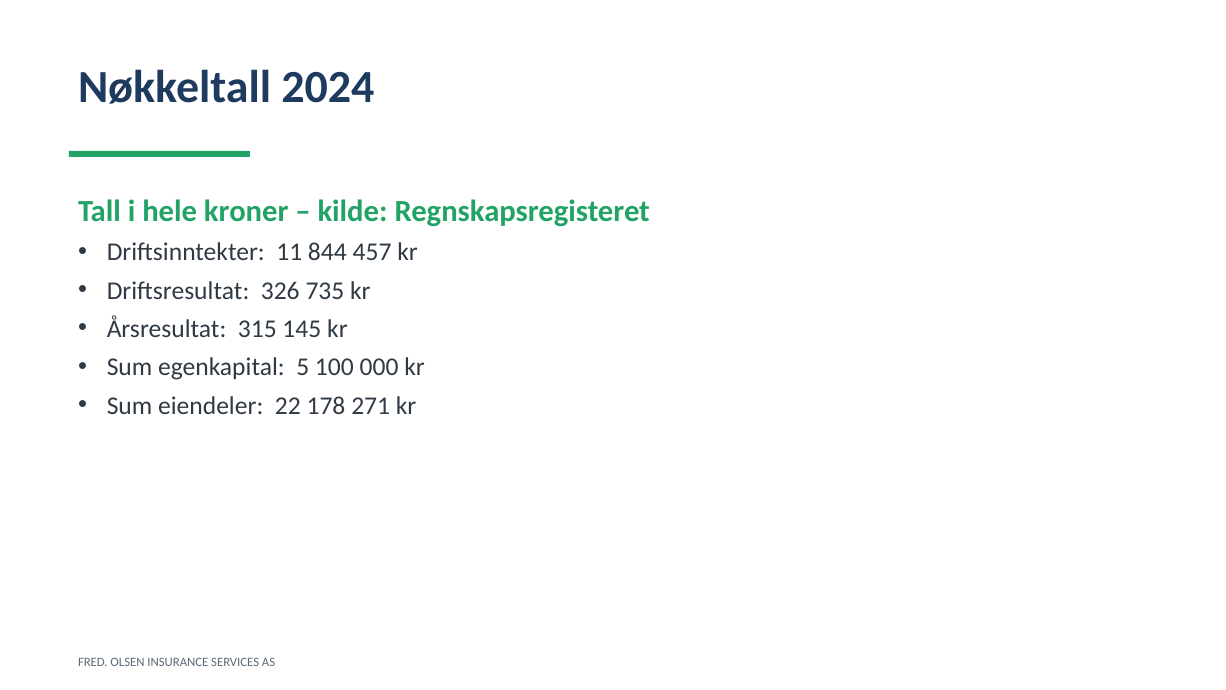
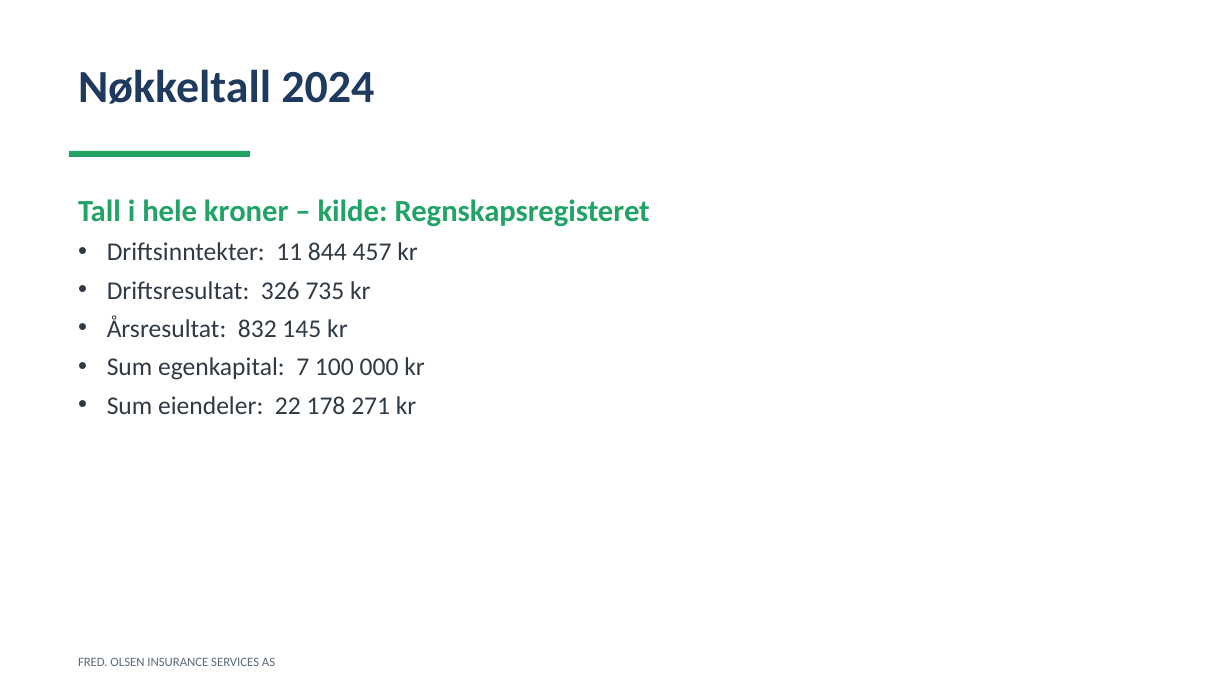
315: 315 -> 832 (257, 329)
5: 5 -> 7 (303, 367)
